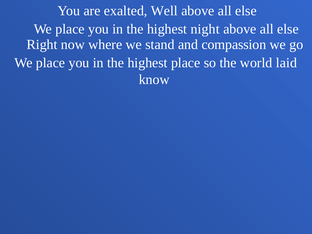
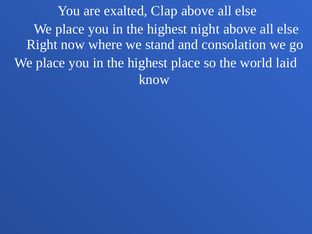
Well: Well -> Clap (164, 11)
compassion: compassion -> consolation (234, 45)
